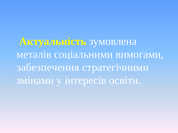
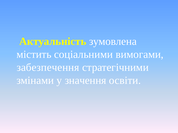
металів: металів -> містить (34, 55)
інтересів: інтересів -> значення (85, 81)
